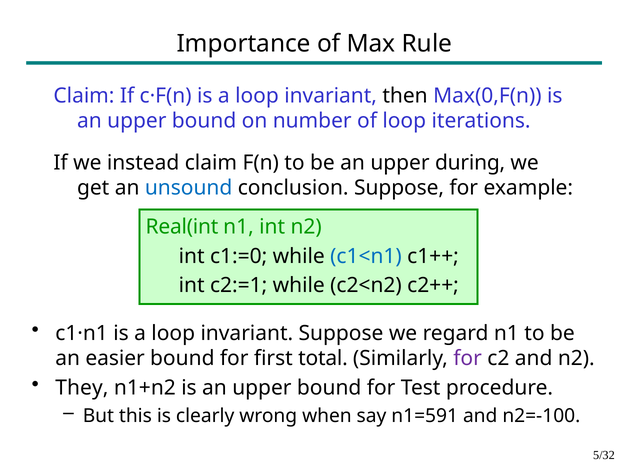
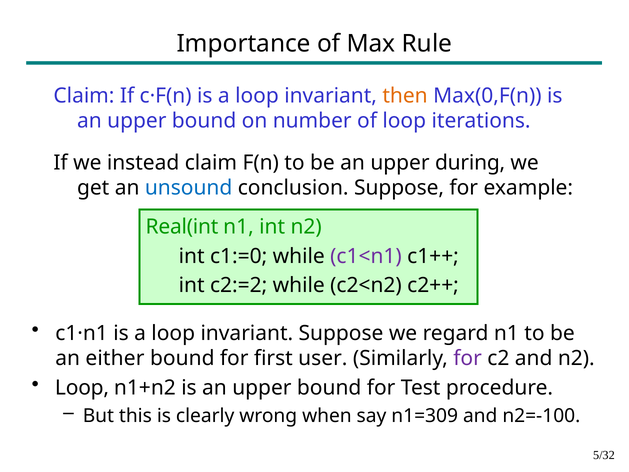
then colour: black -> orange (405, 96)
c1<n1 colour: blue -> purple (366, 256)
c2:=1: c2:=1 -> c2:=2 (239, 285)
easier: easier -> either (115, 358)
total: total -> user (323, 358)
They: They -> Loop (82, 388)
n1=591: n1=591 -> n1=309 (425, 416)
